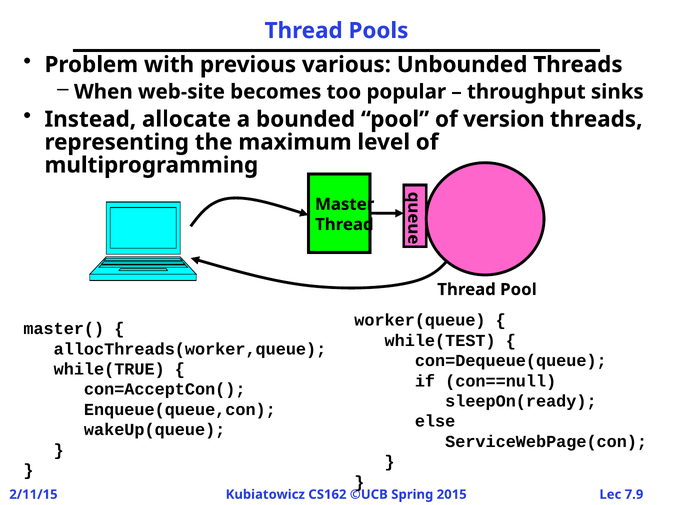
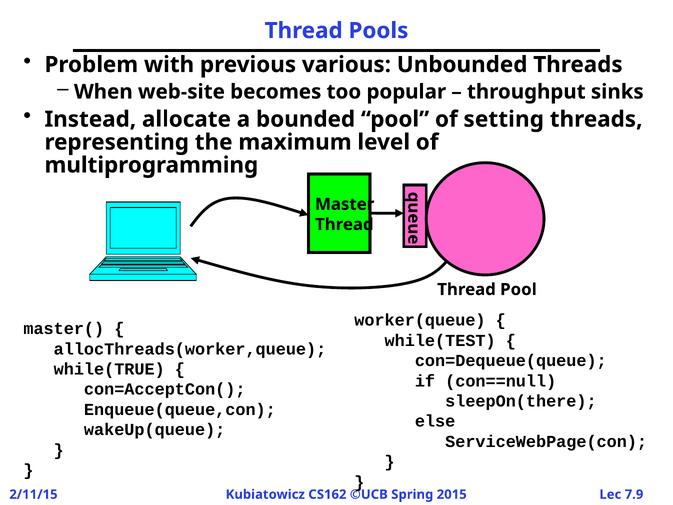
version: version -> setting (504, 119)
sleepOn(ready: sleepOn(ready -> sleepOn(there (521, 401)
